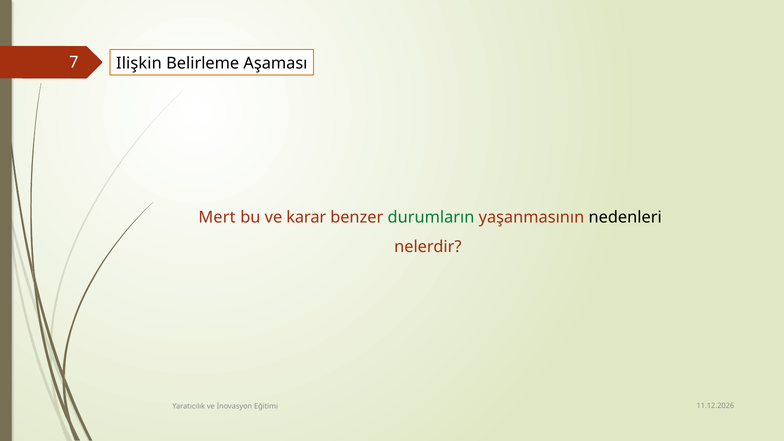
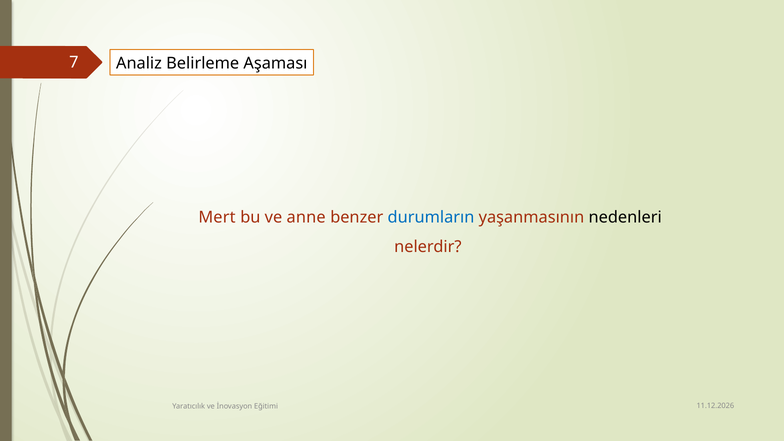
Ilişkin: Ilişkin -> Analiz (139, 63)
karar: karar -> anne (306, 217)
durumların colour: green -> blue (431, 217)
